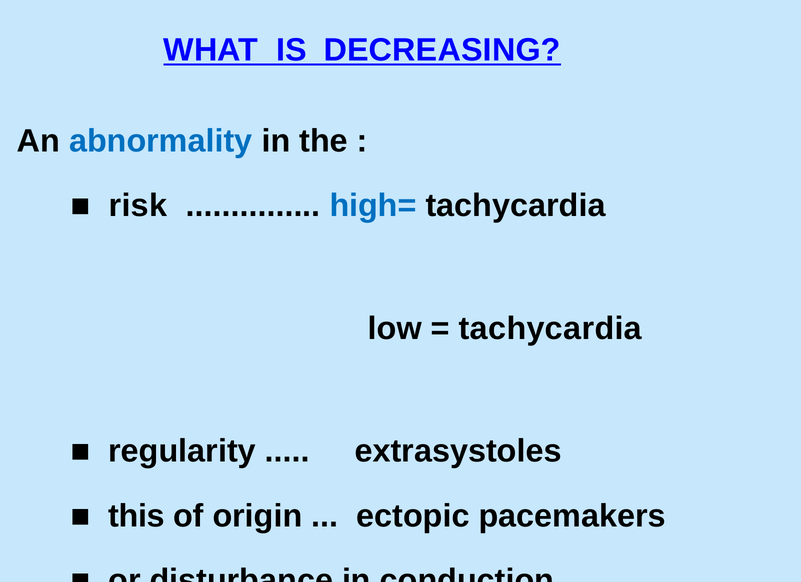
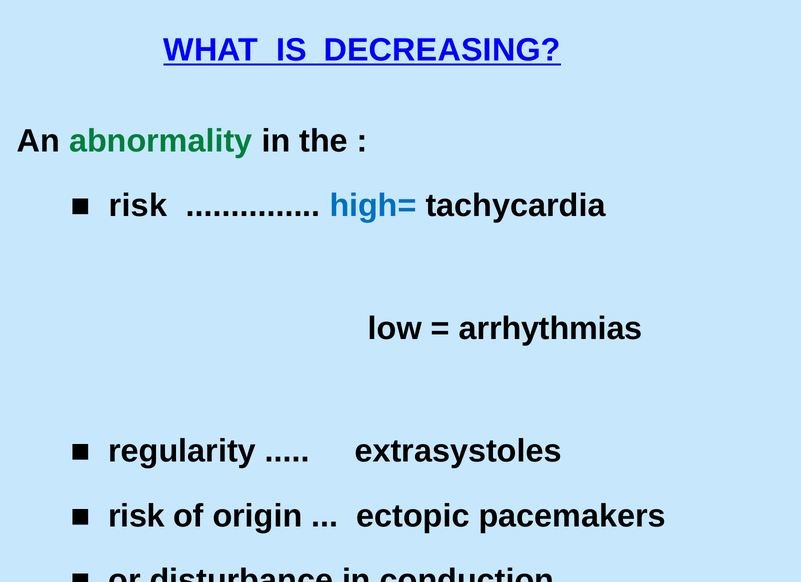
abnormality colour: blue -> green (161, 141)
tachycardia: tachycardia -> arrhythmias (551, 329)
this: this -> risk (136, 516)
